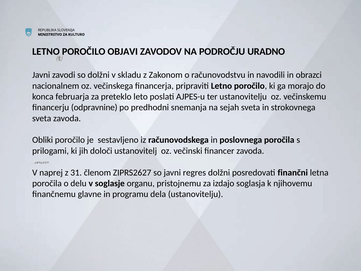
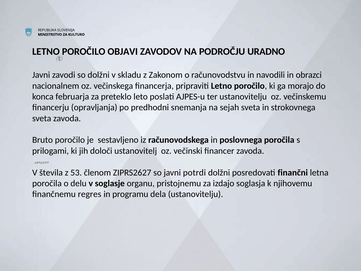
odpravnine: odpravnine -> opravljanja (94, 107)
Obliki: Obliki -> Bruto (43, 140)
naprej: naprej -> števila (51, 172)
31: 31 -> 53 (76, 172)
regres: regres -> potrdi (194, 172)
glavne: glavne -> regres (90, 194)
